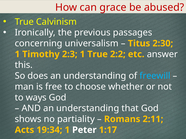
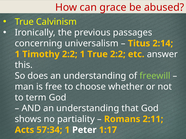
2:30: 2:30 -> 2:14 (163, 44)
Timothy 2:3: 2:3 -> 2:2 (70, 54)
freewill colour: light blue -> light green (155, 76)
ways: ways -> term (36, 98)
19:34: 19:34 -> 57:34 (49, 130)
